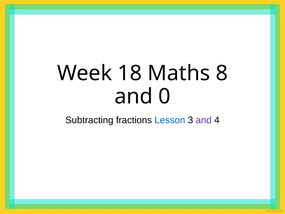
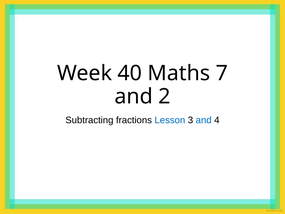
18: 18 -> 40 (130, 73)
8: 8 -> 7 (222, 73)
0: 0 -> 2 (164, 96)
and colour: purple -> blue (204, 120)
